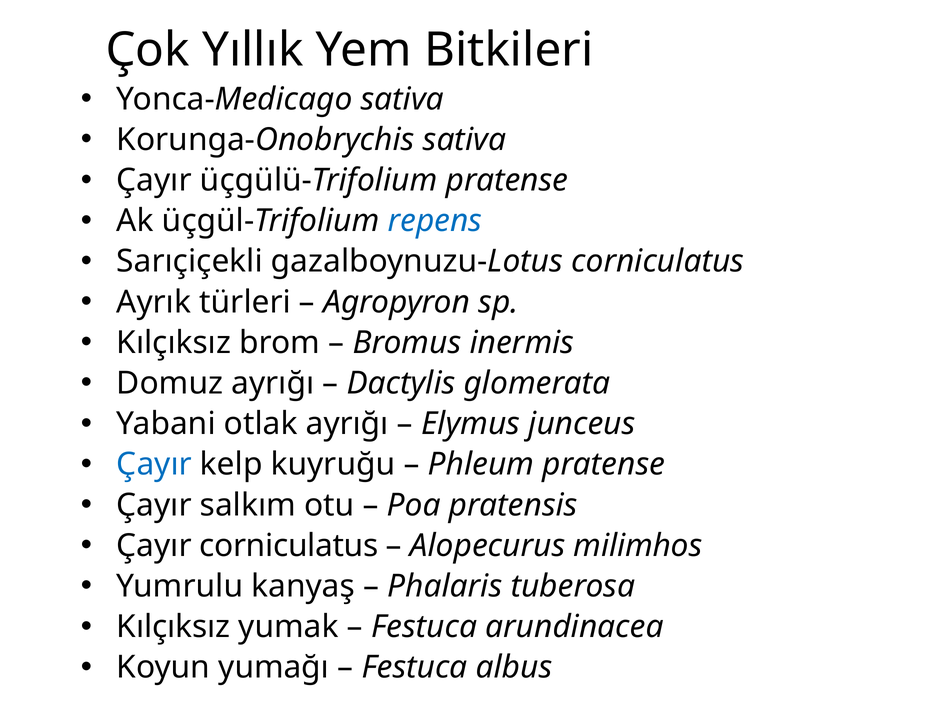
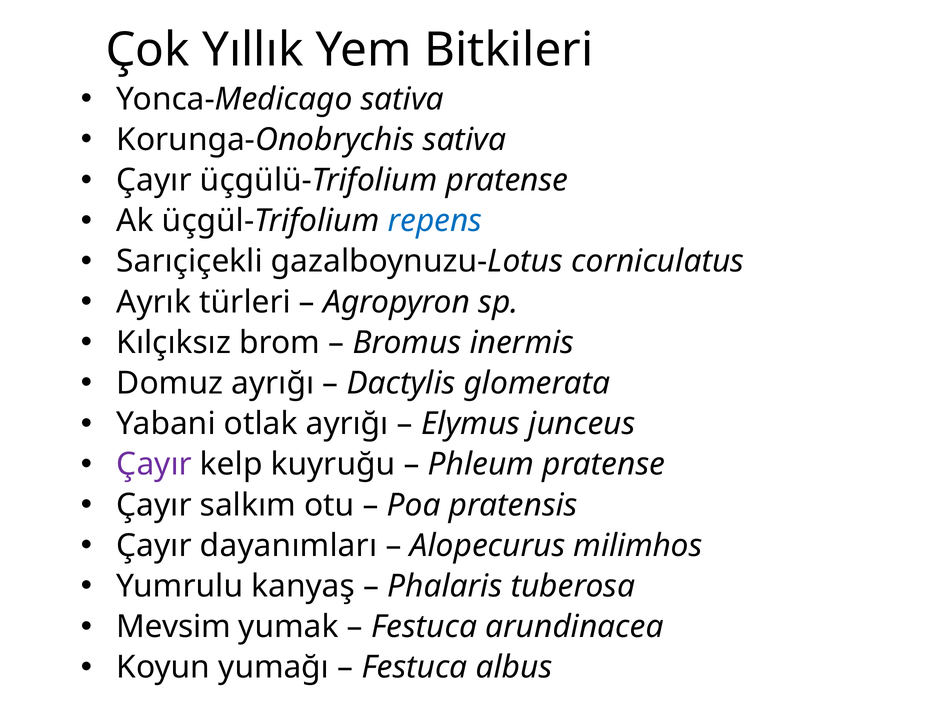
Çayır colour: blue -> purple (154, 464)
Çayır corniculatus: corniculatus -> dayanımları (289, 546)
Kılçıksız: Kılçıksız -> Mevsim (174, 627)
